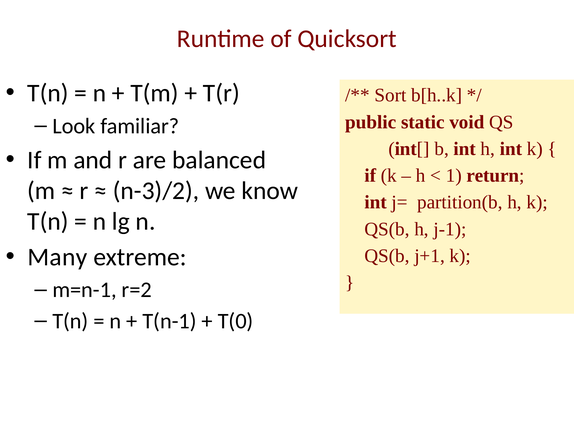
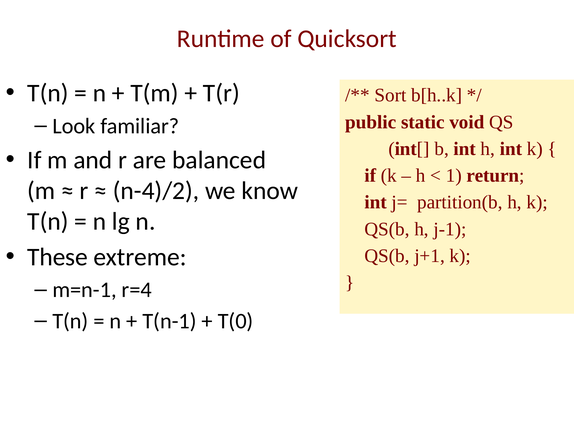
n-3)/2: n-3)/2 -> n-4)/2 (156, 191)
Many: Many -> These (58, 257)
r=2: r=2 -> r=4 (137, 290)
